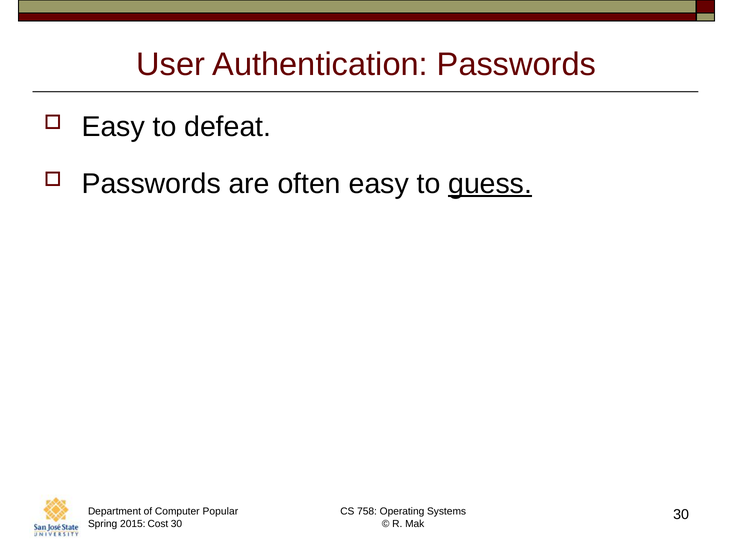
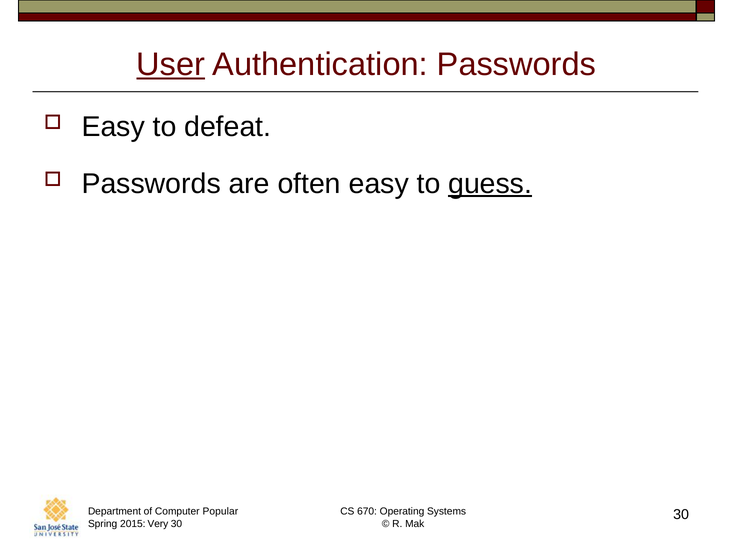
User underline: none -> present (171, 65)
758: 758 -> 670 (367, 511)
Cost: Cost -> Very (158, 524)
